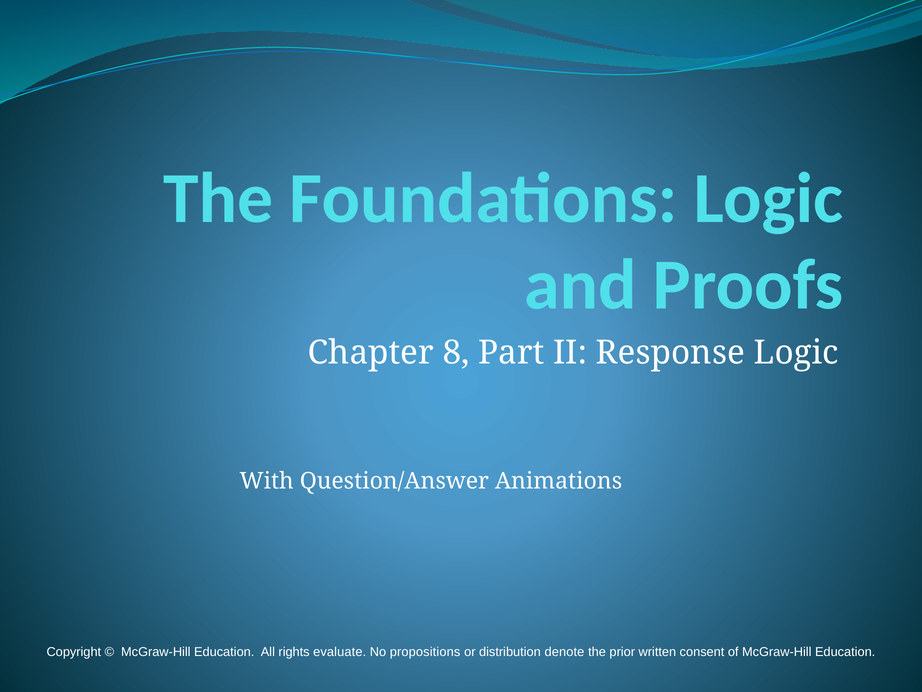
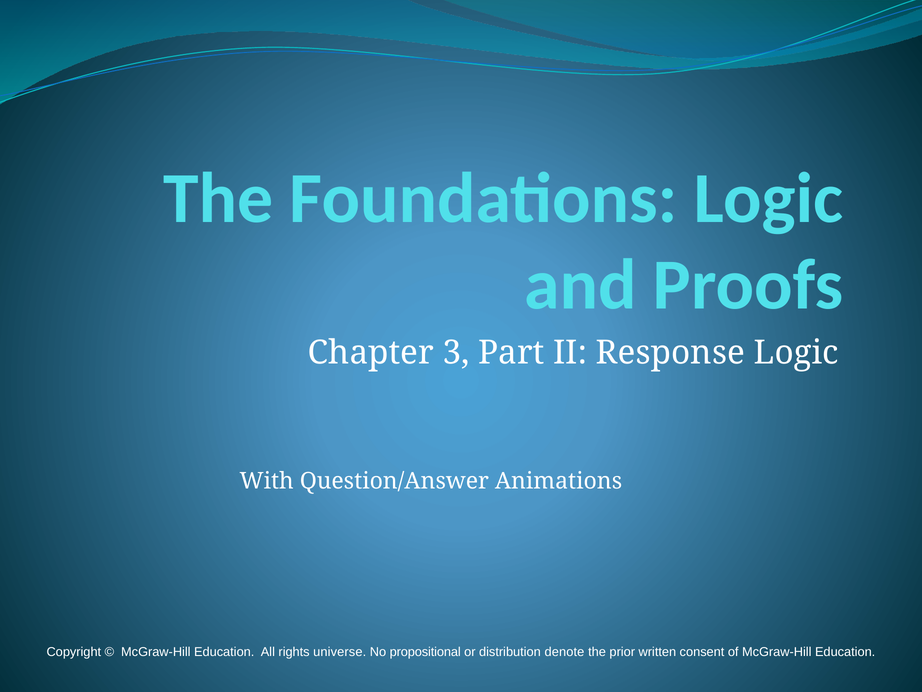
8: 8 -> 3 (456, 352)
evaluate: evaluate -> universe (340, 651)
propositions: propositions -> propositional (425, 651)
